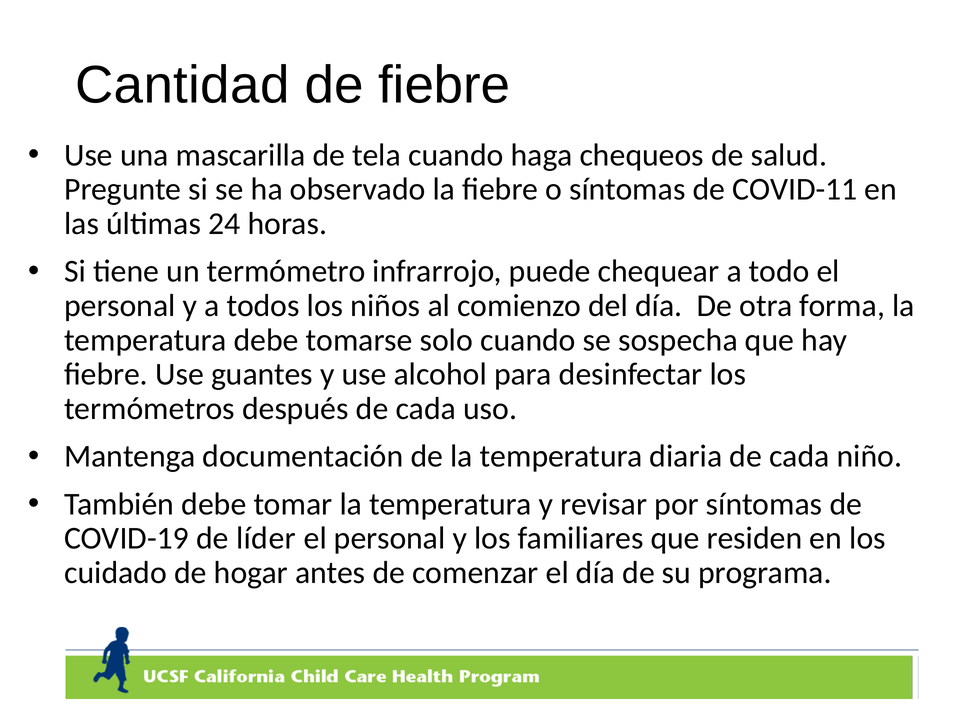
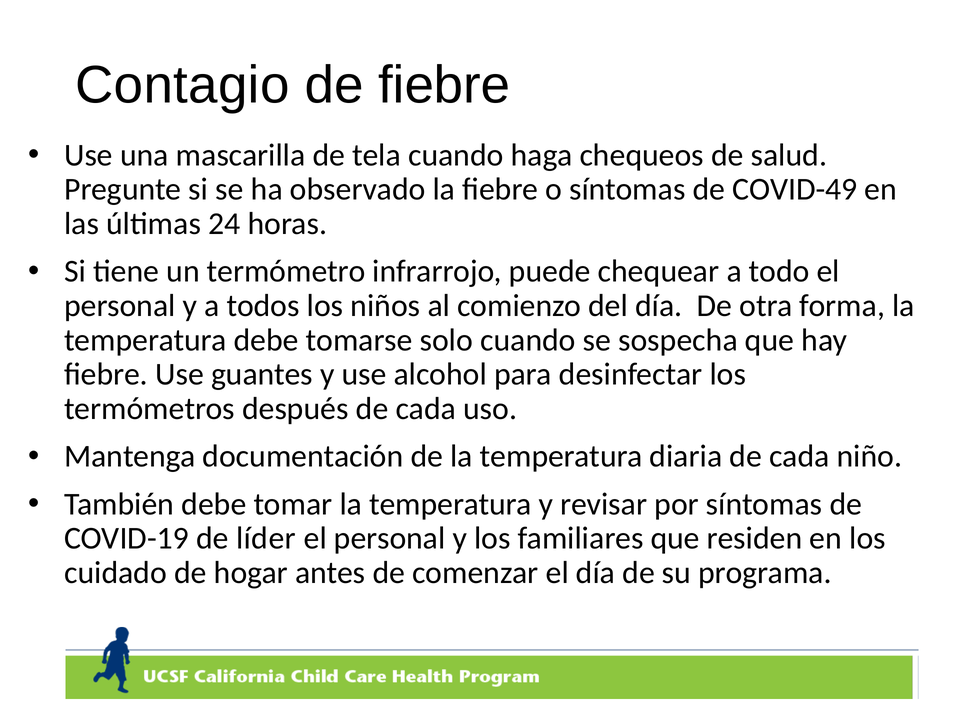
Cantidad: Cantidad -> Contagio (182, 85)
COVID-11: COVID-11 -> COVID-49 (795, 189)
